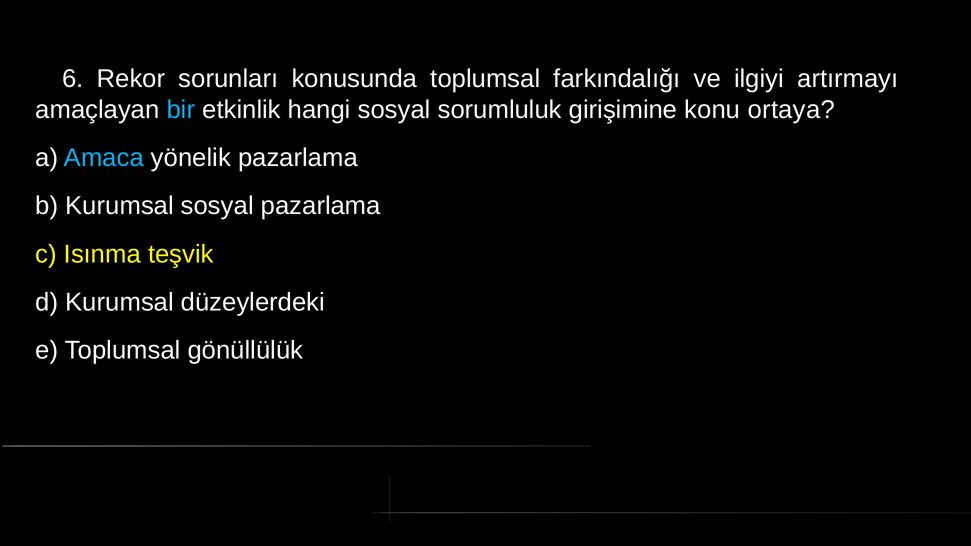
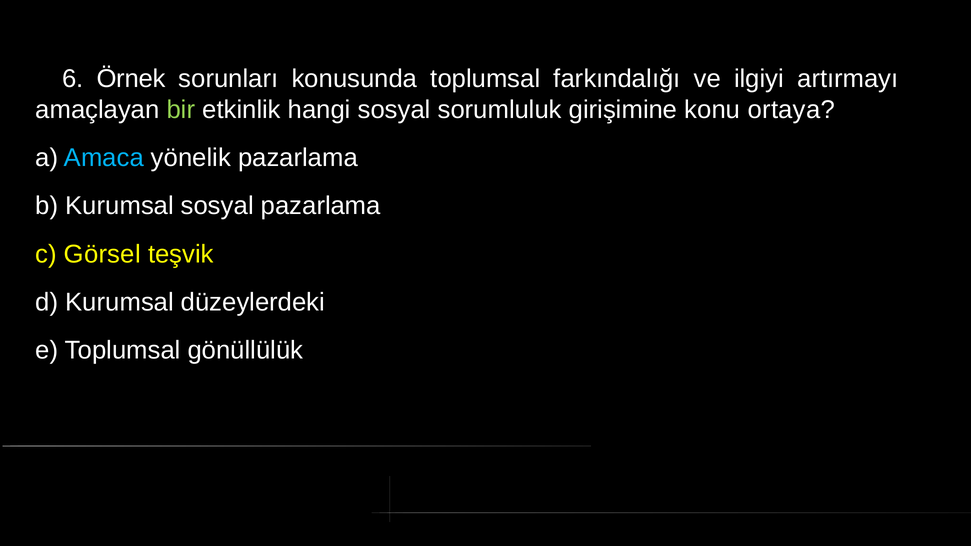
Rekor: Rekor -> Örnek (131, 79)
bir colour: light blue -> light green (181, 110)
Isınma: Isınma -> Görsel (102, 254)
